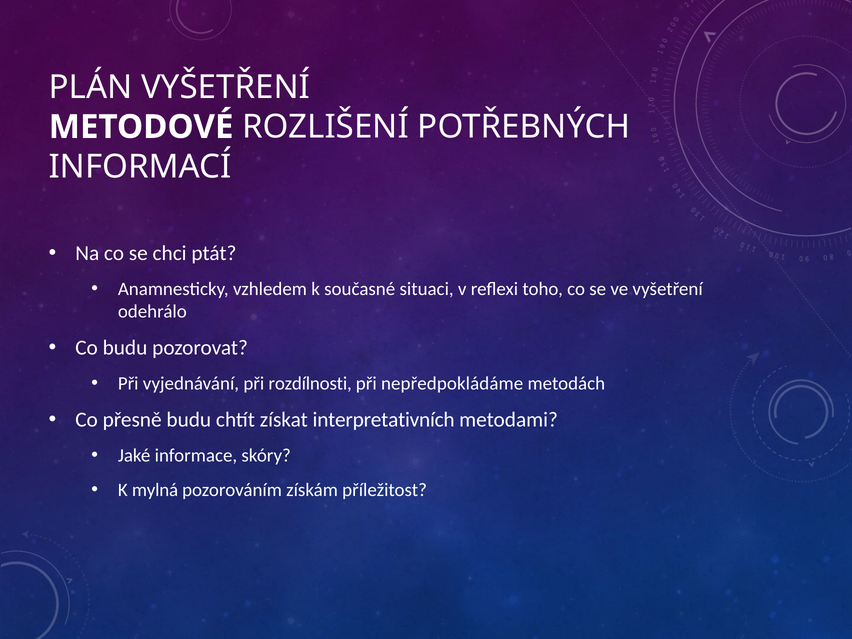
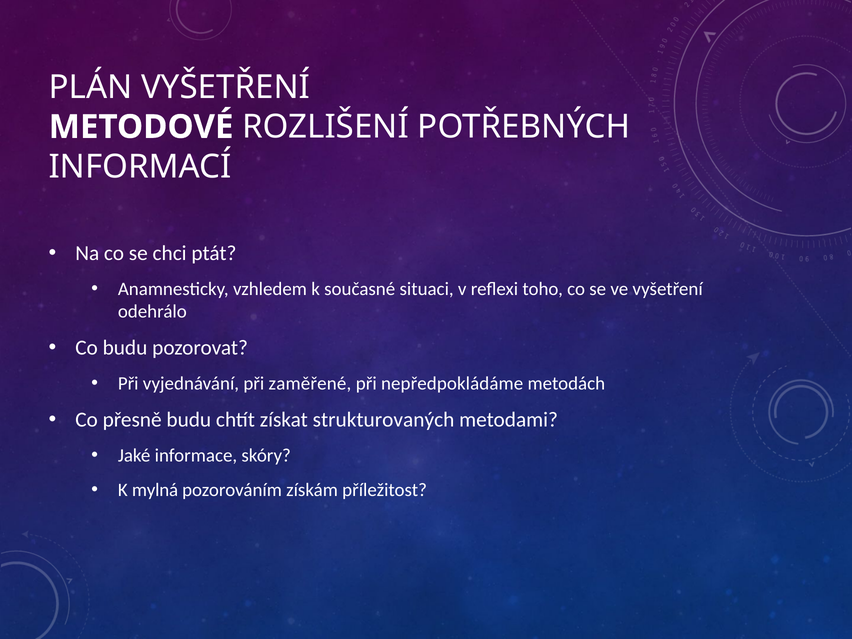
rozdílnosti: rozdílnosti -> zaměřené (310, 384)
interpretativních: interpretativních -> strukturovaných (384, 420)
